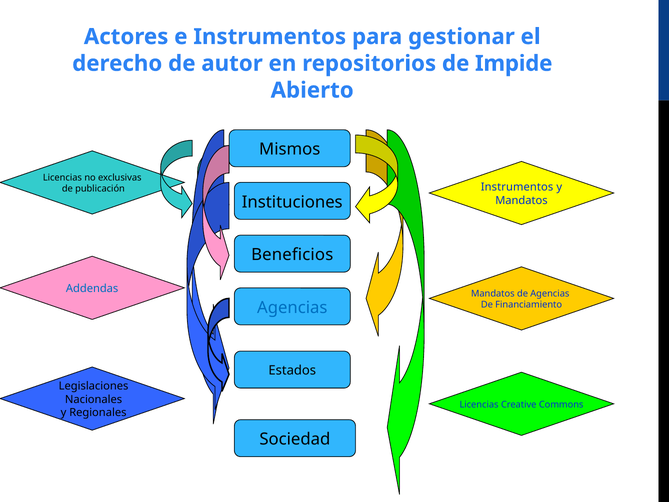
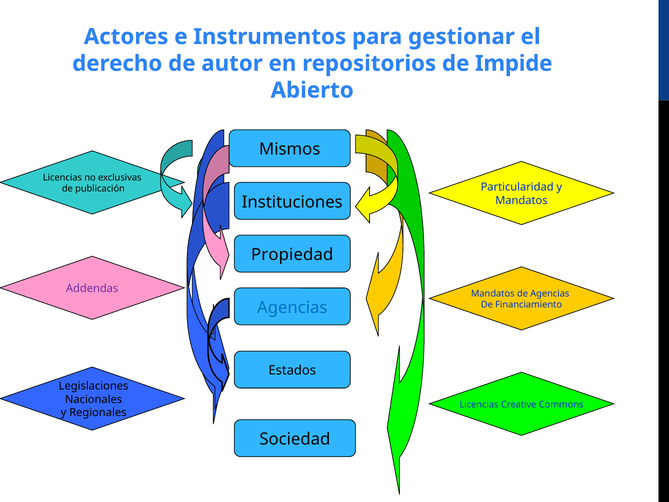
Instrumentos: Instrumentos -> Particularidad (517, 187)
Beneficios: Beneficios -> Propiedad (292, 255)
Addendas colour: blue -> purple (92, 288)
